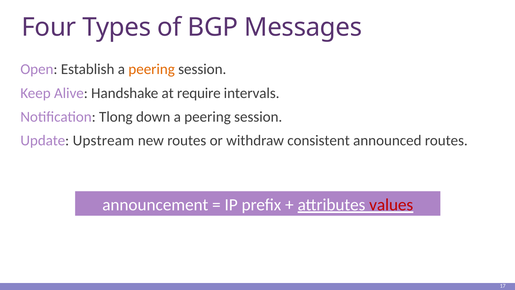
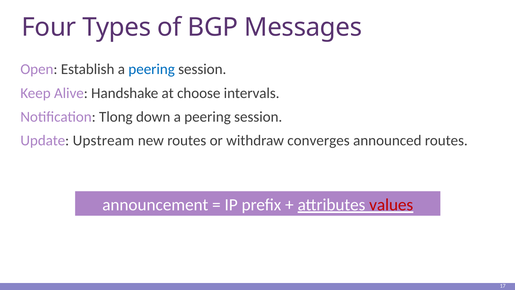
peering colour: orange -> blue (152, 69)
require: require -> choose (199, 93)
consistent: consistent -> converges (318, 140)
